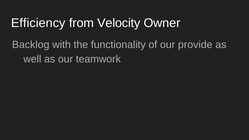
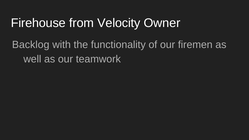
Efficiency: Efficiency -> Firehouse (38, 23)
provide: provide -> firemen (195, 45)
